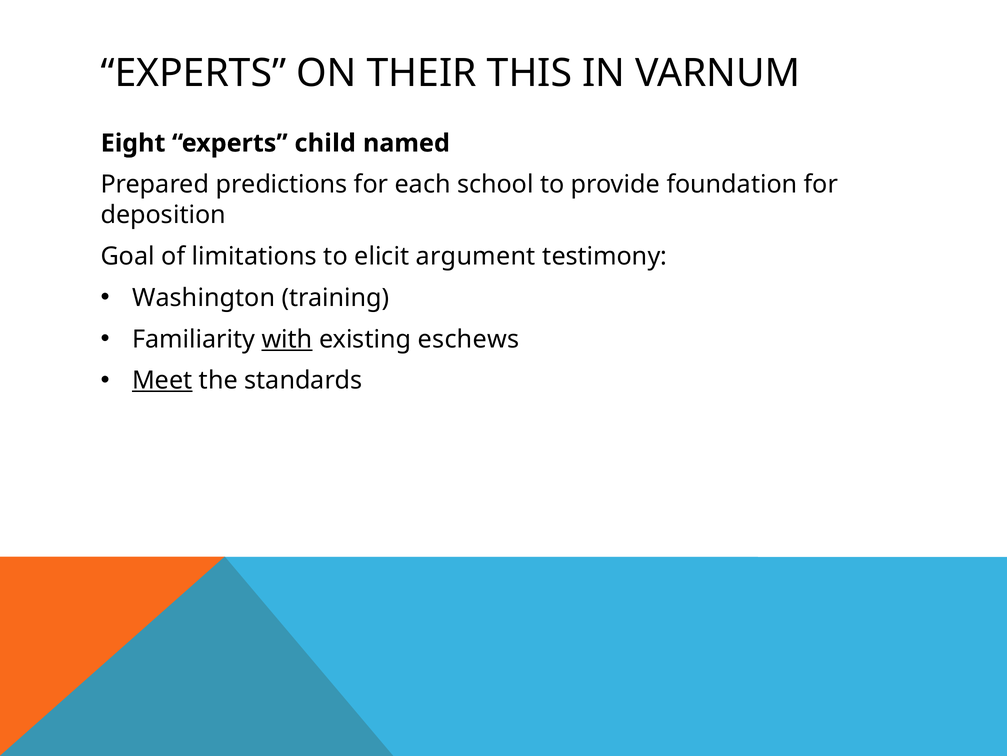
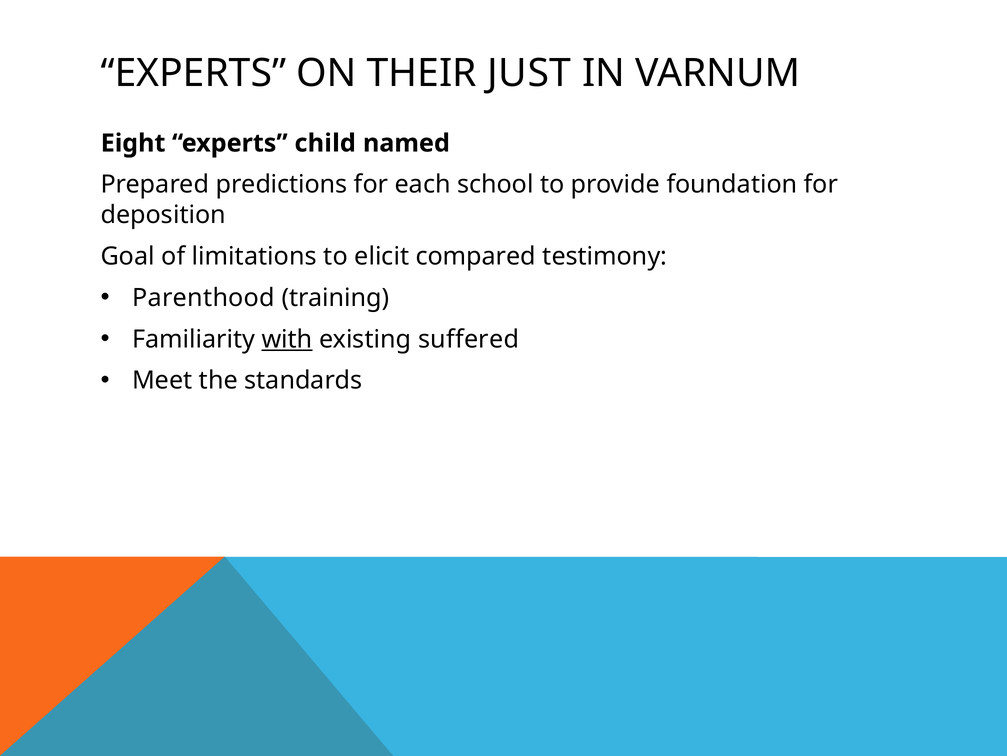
THIS: THIS -> JUST (529, 73)
argument: argument -> compared (476, 256)
Washington: Washington -> Parenthood (204, 297)
eschews: eschews -> suffered (469, 339)
Meet underline: present -> none (162, 380)
